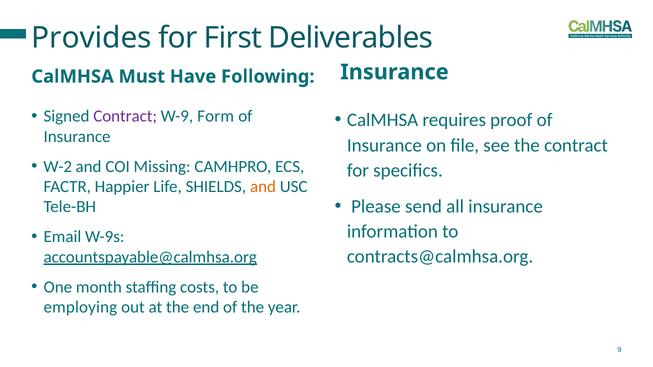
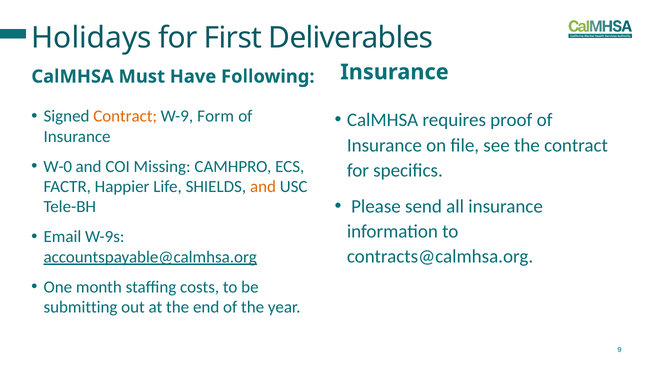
Provides: Provides -> Holidays (91, 38)
Contract colour: purple -> orange (125, 116)
W-2: W-2 -> W-0 (58, 167)
employing: employing -> submitting (81, 308)
